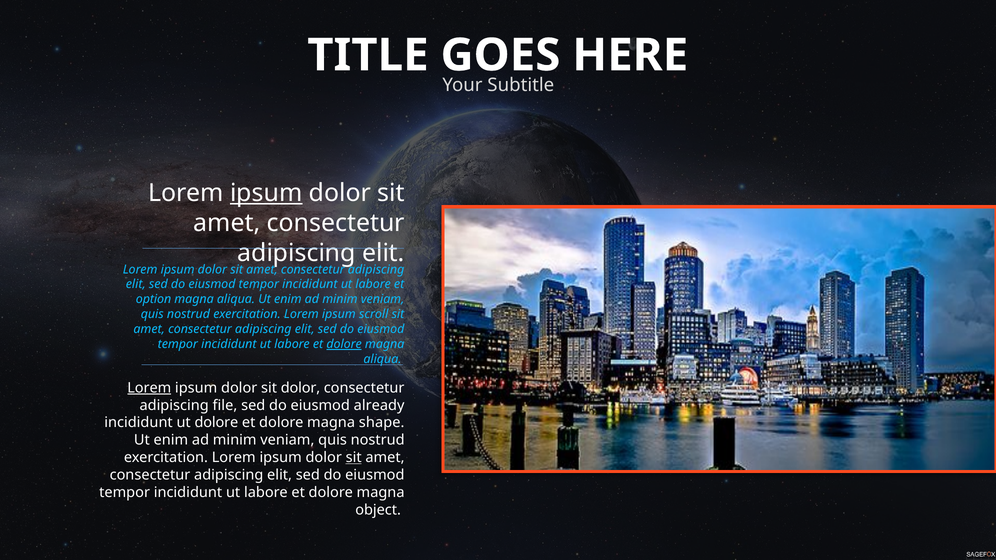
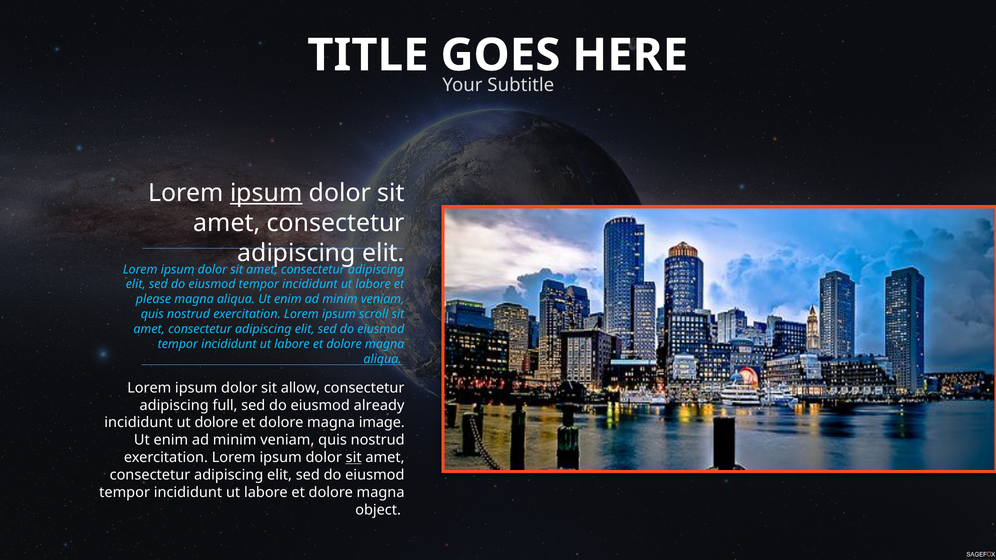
option: option -> please (153, 299)
dolore underline: present -> none (344, 344)
Lorem underline: present -> none (149, 388)
sit dolor: dolor -> allow (300, 388)
file: file -> full (225, 405)
shape: shape -> image (382, 423)
